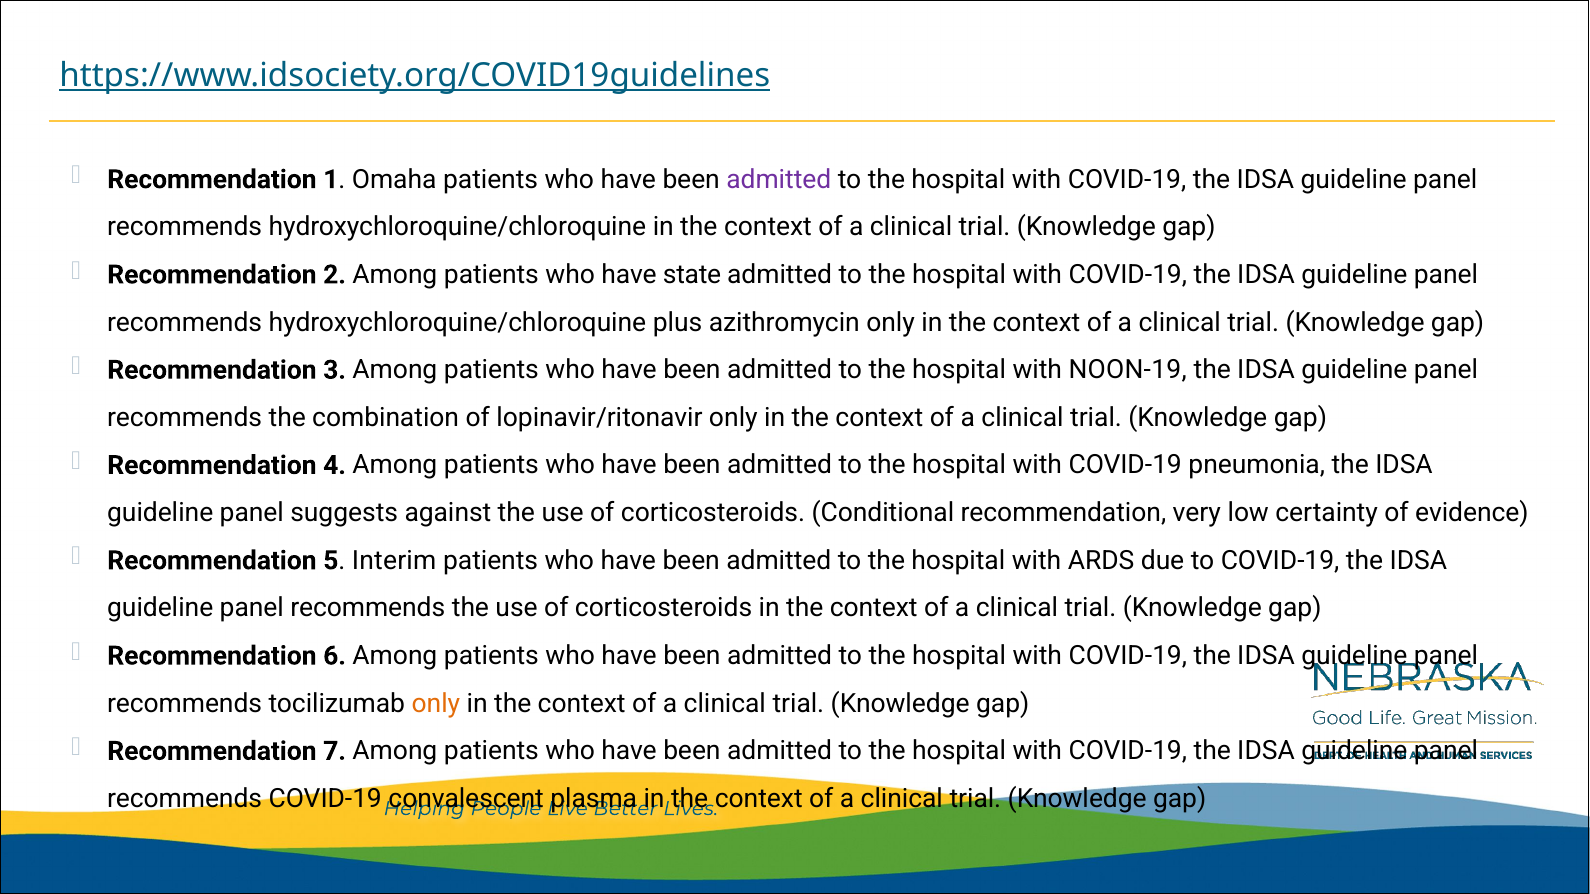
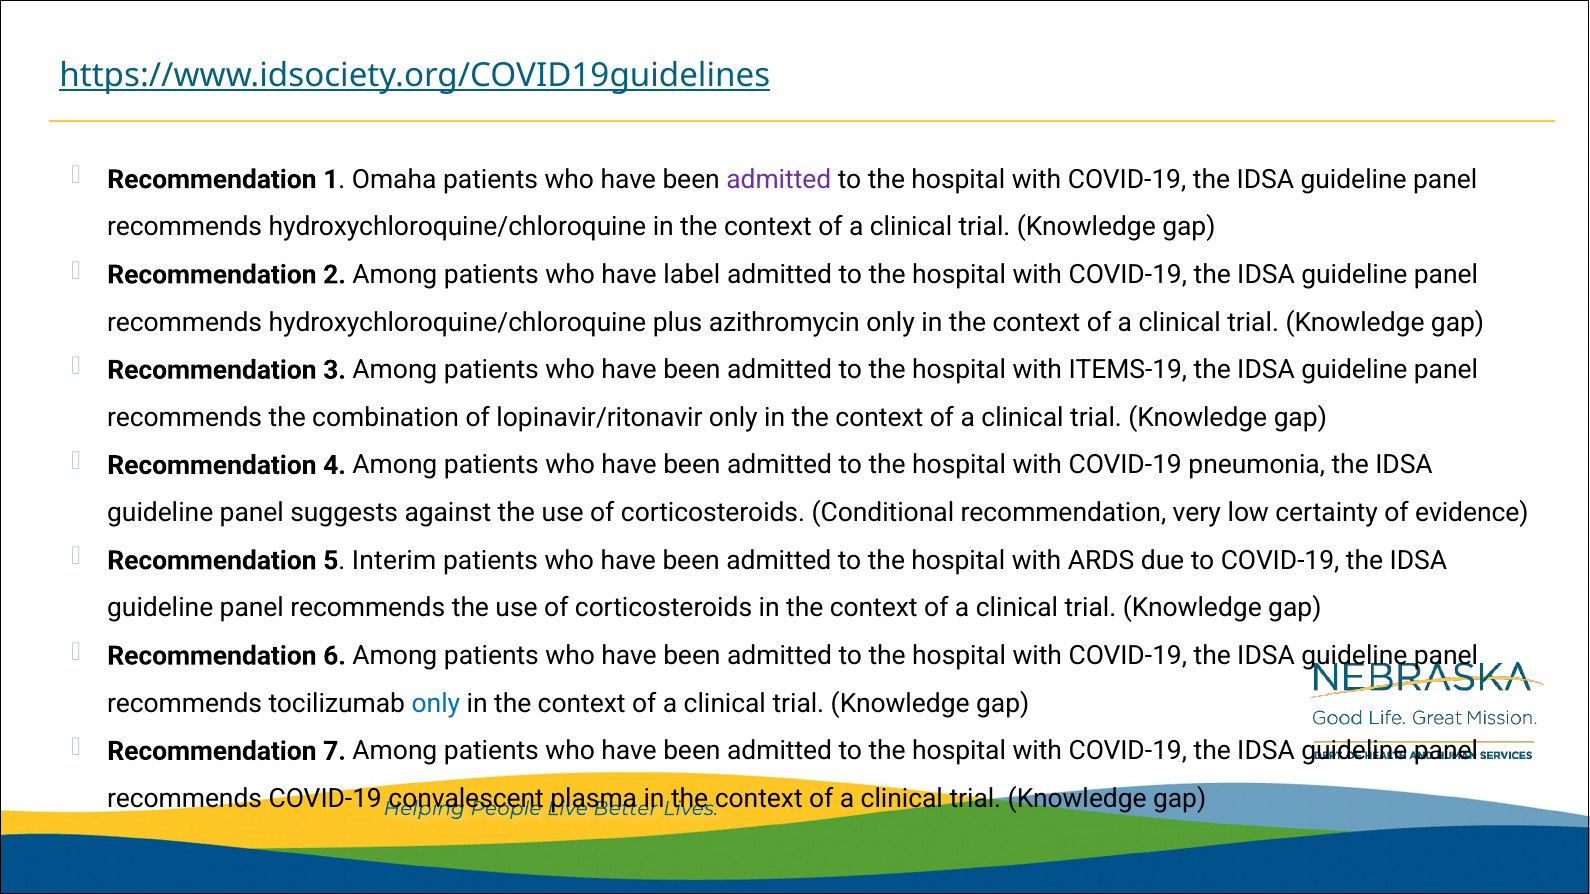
state: state -> label (692, 275)
NOON-19: NOON-19 -> ITEMS-19 (1128, 370)
only colour: orange -> blue (436, 704)
